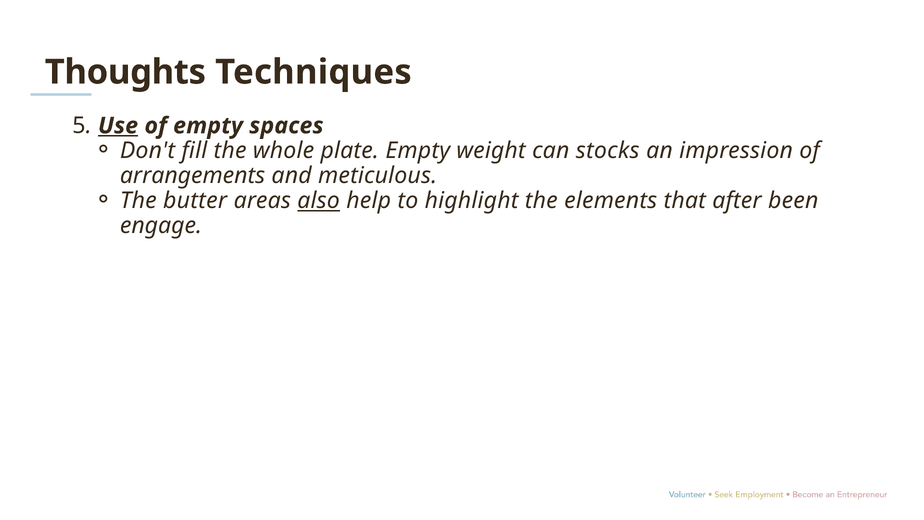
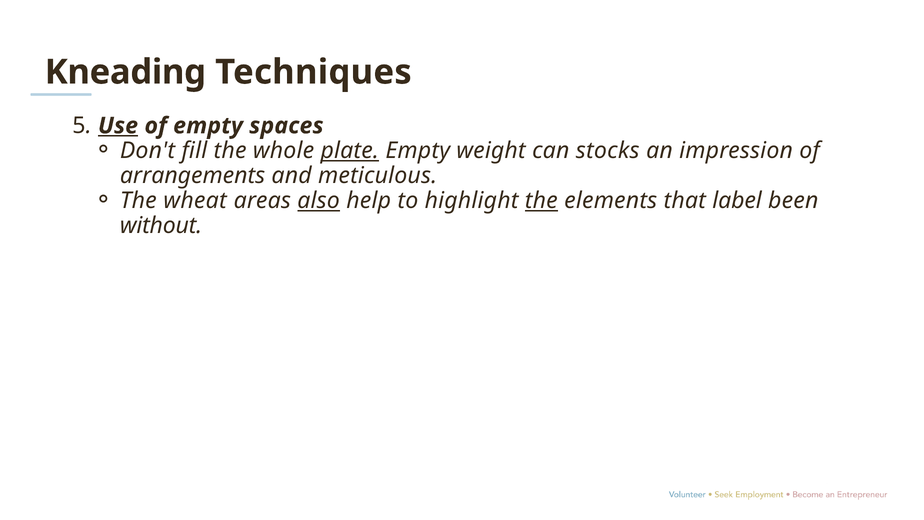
Thoughts: Thoughts -> Kneading (125, 72)
plate underline: none -> present (350, 151)
butter: butter -> wheat (195, 201)
the underline: none -> present (541, 201)
after: after -> label (737, 201)
engage: engage -> without (161, 226)
